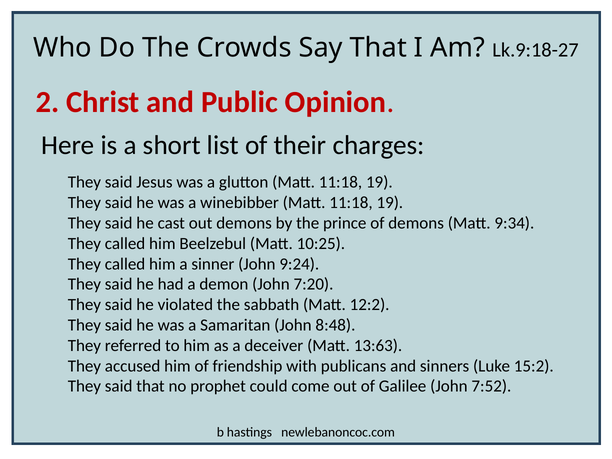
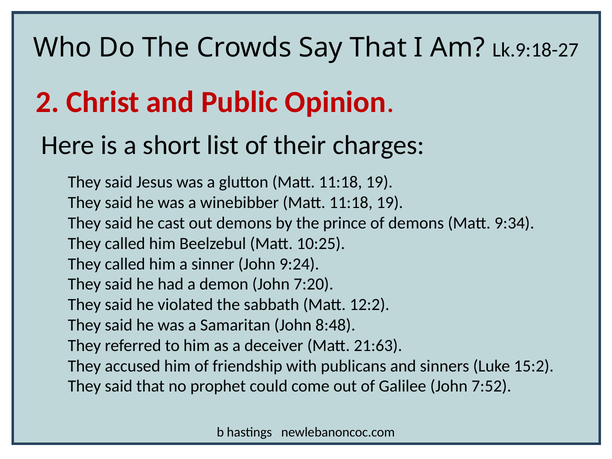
13:63: 13:63 -> 21:63 (378, 346)
